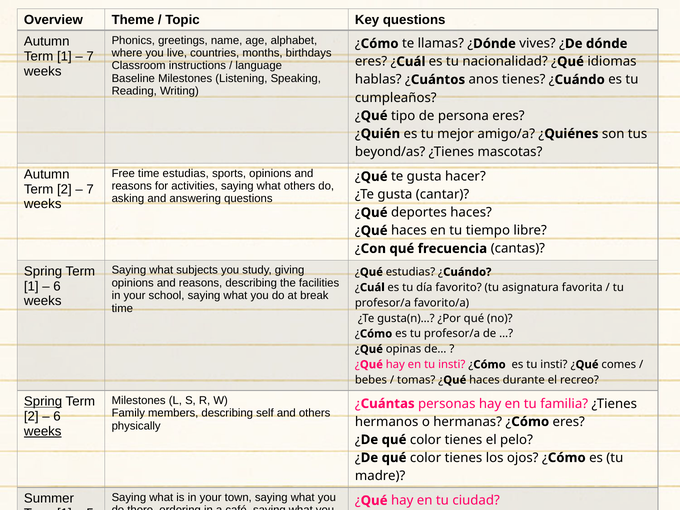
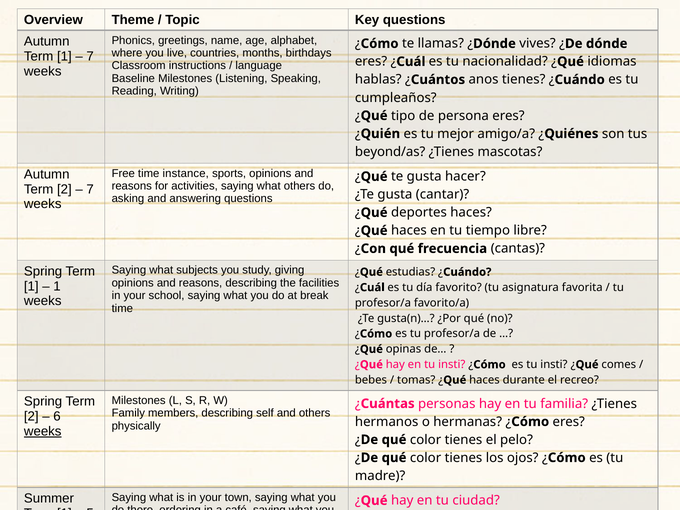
time estudias: estudias -> instance (186, 173)
6: 6 -> 1 (57, 286)
Spring underline: present -> none (43, 401)
